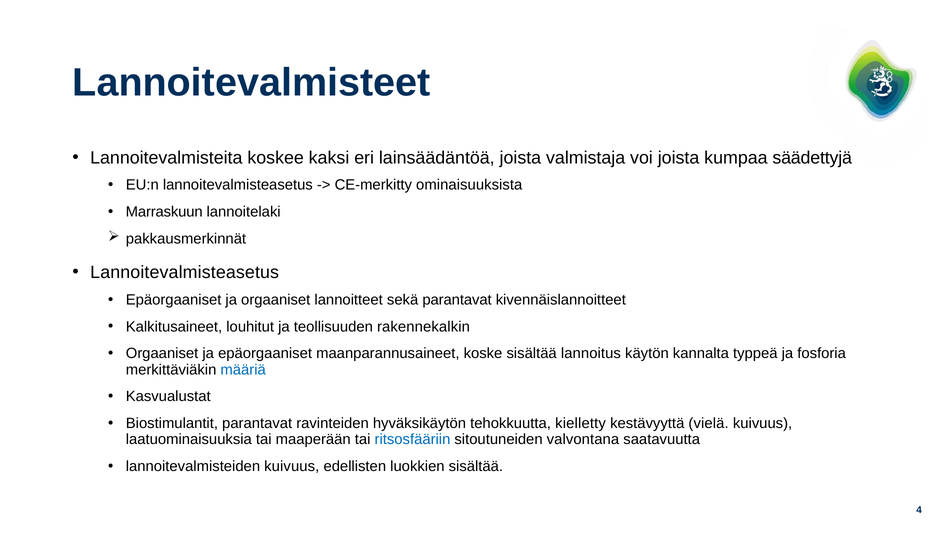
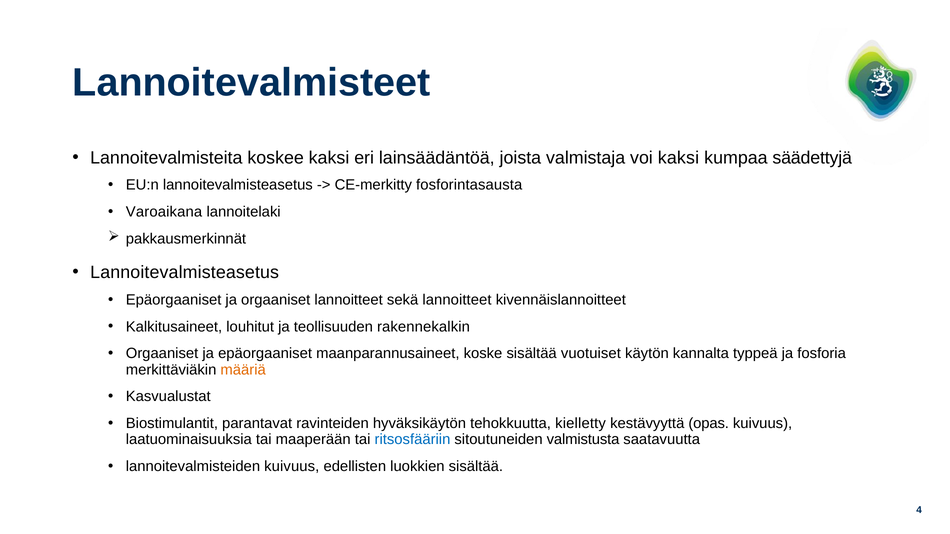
voi joista: joista -> kaksi (678, 158)
ominaisuuksista: ominaisuuksista -> fosforintasausta (469, 185)
Marraskuun: Marraskuun -> Varoaikana (164, 212)
sekä parantavat: parantavat -> lannoitteet (457, 300)
lannoitus: lannoitus -> vuotuiset (591, 354)
määriä colour: blue -> orange (243, 370)
vielä: vielä -> opas (709, 424)
valvontana: valvontana -> valmistusta (583, 440)
